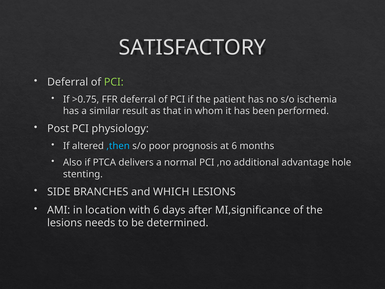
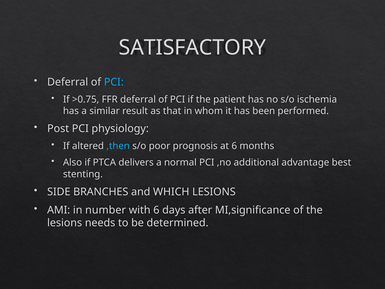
PCI colour: light green -> light blue (114, 82)
hole: hole -> best (341, 162)
location: location -> number (106, 210)
